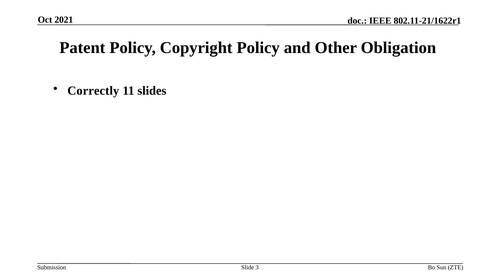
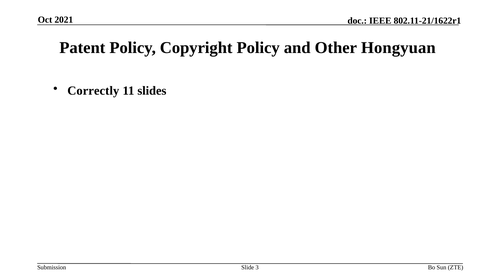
Obligation: Obligation -> Hongyuan (398, 48)
